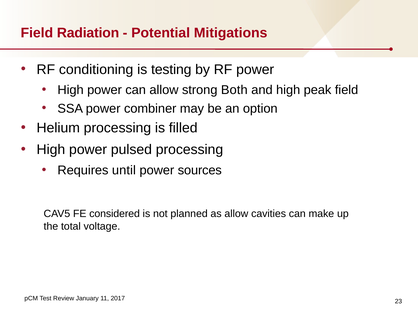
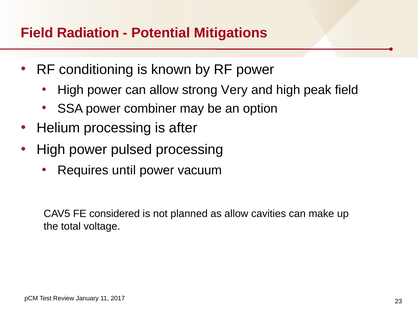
testing: testing -> known (171, 70)
Both: Both -> Very (234, 90)
filled: filled -> after (183, 128)
sources: sources -> vacuum (200, 171)
